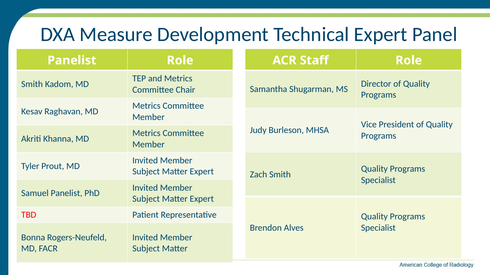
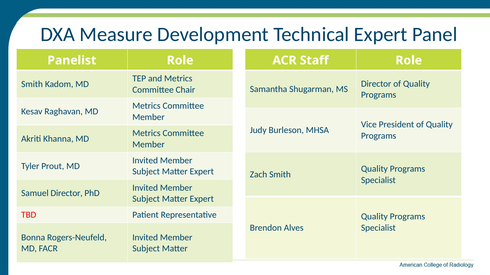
Samuel Panelist: Panelist -> Director (67, 194)
